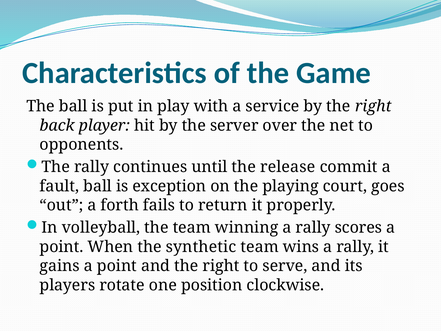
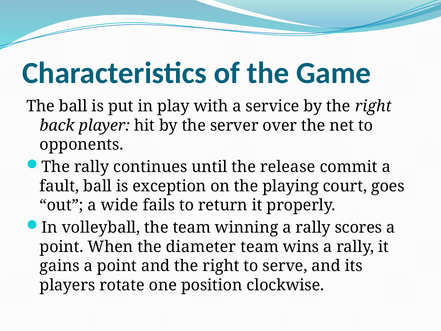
forth: forth -> wide (120, 205)
synthetic: synthetic -> diameter (201, 247)
